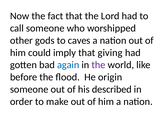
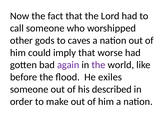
giving: giving -> worse (110, 53)
again colour: blue -> purple (68, 65)
origin: origin -> exiles (110, 77)
